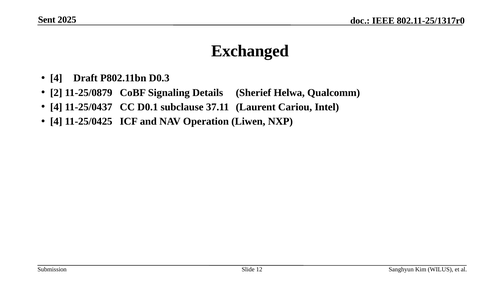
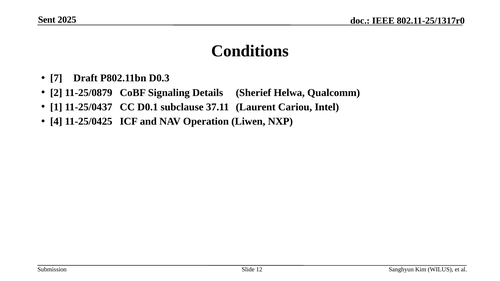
Exchanged: Exchanged -> Conditions (250, 51)
4: 4 -> 7 (56, 78)
4: 4 -> 1 (56, 107)
